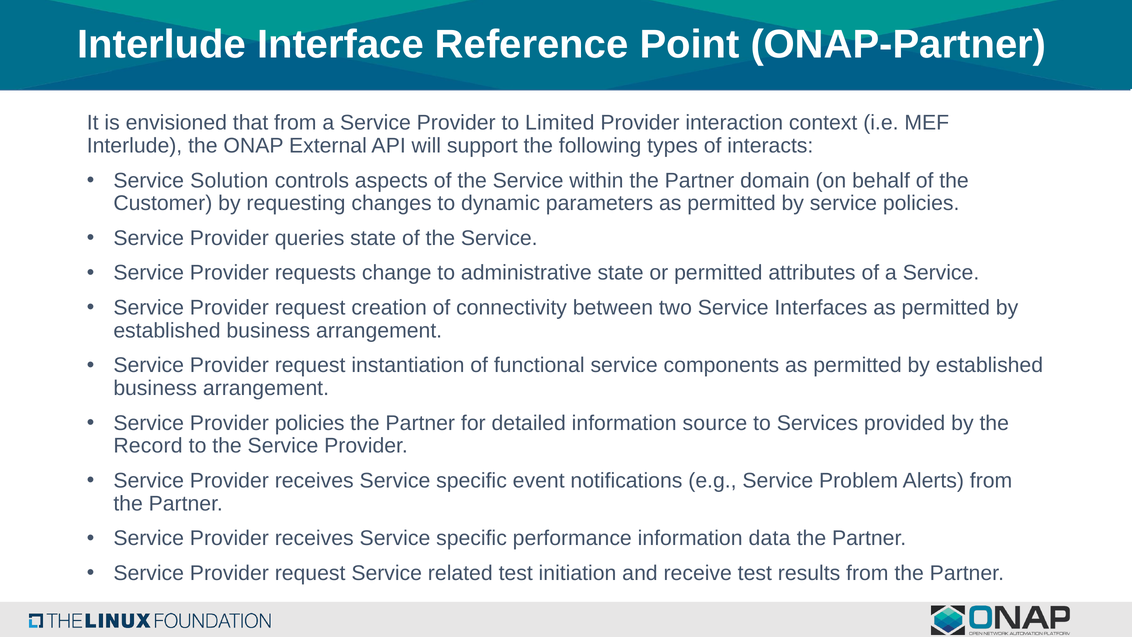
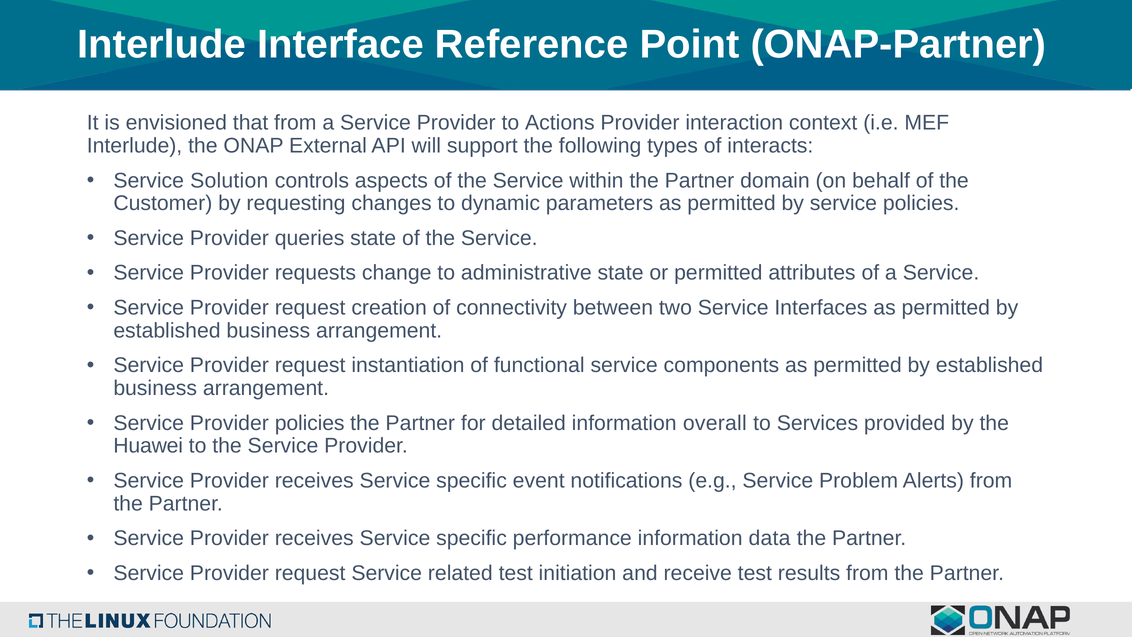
Limited: Limited -> Actions (560, 123)
source: source -> overall (715, 423)
Record: Record -> Huawei (148, 446)
